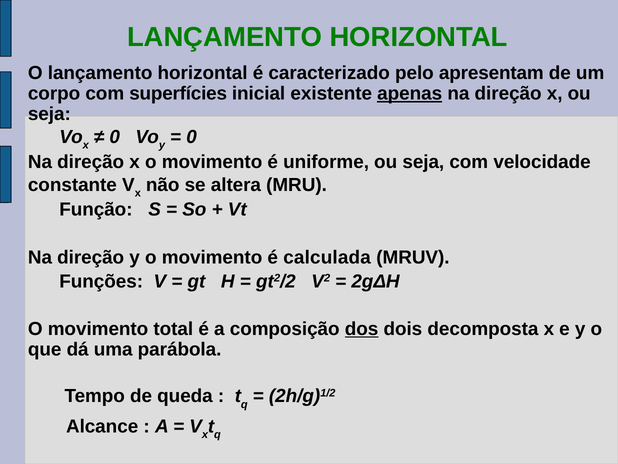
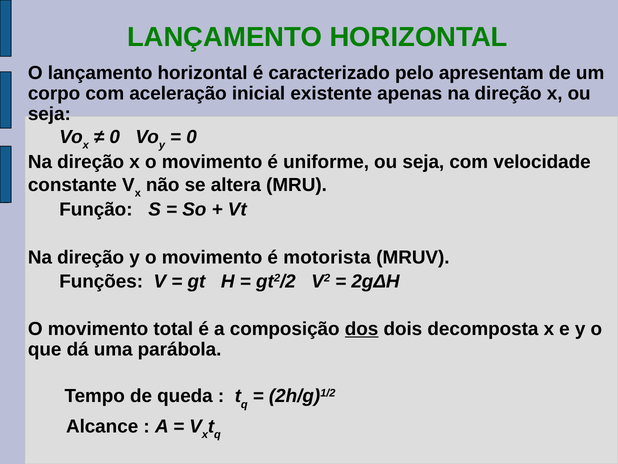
superfícies: superfícies -> aceleração (178, 93)
apenas underline: present -> none (410, 93)
calculada: calculada -> motorista (327, 257)
